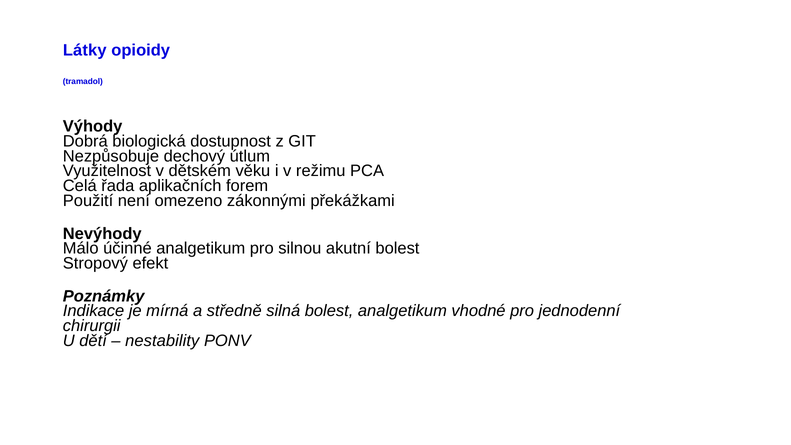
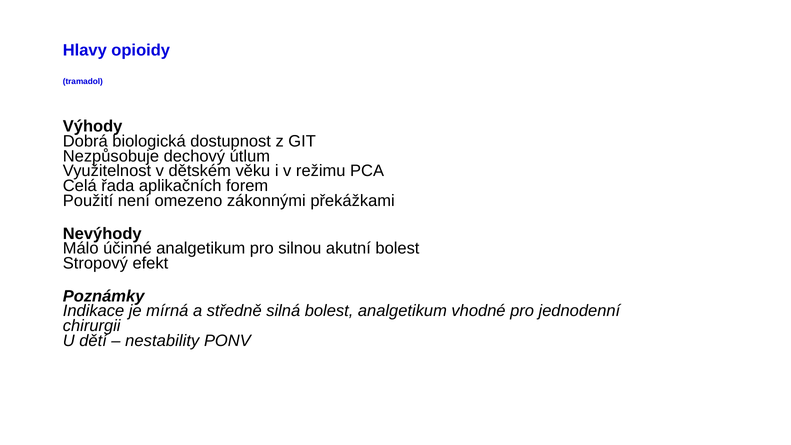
Látky: Látky -> Hlavy (85, 51)
